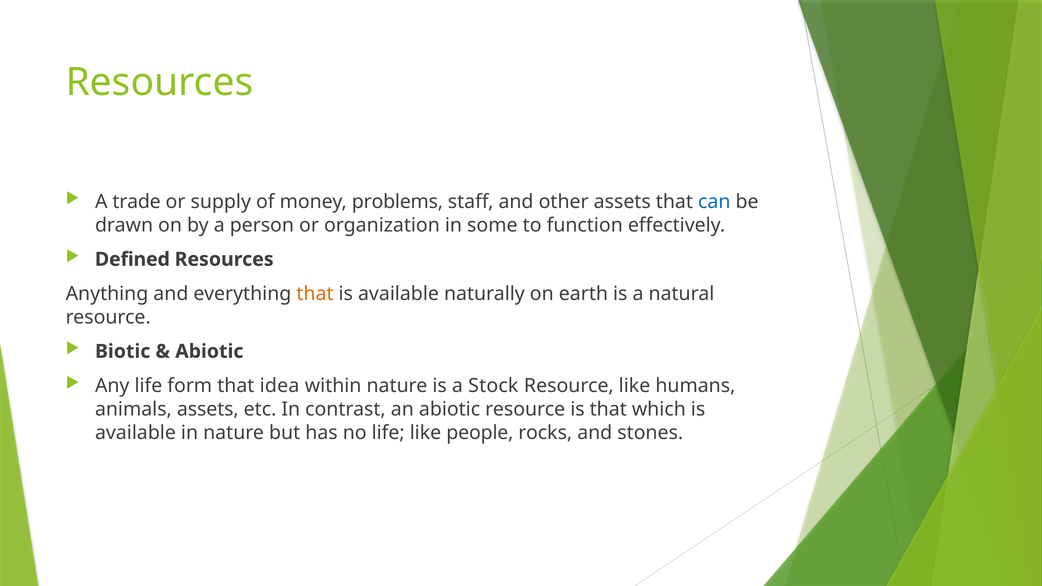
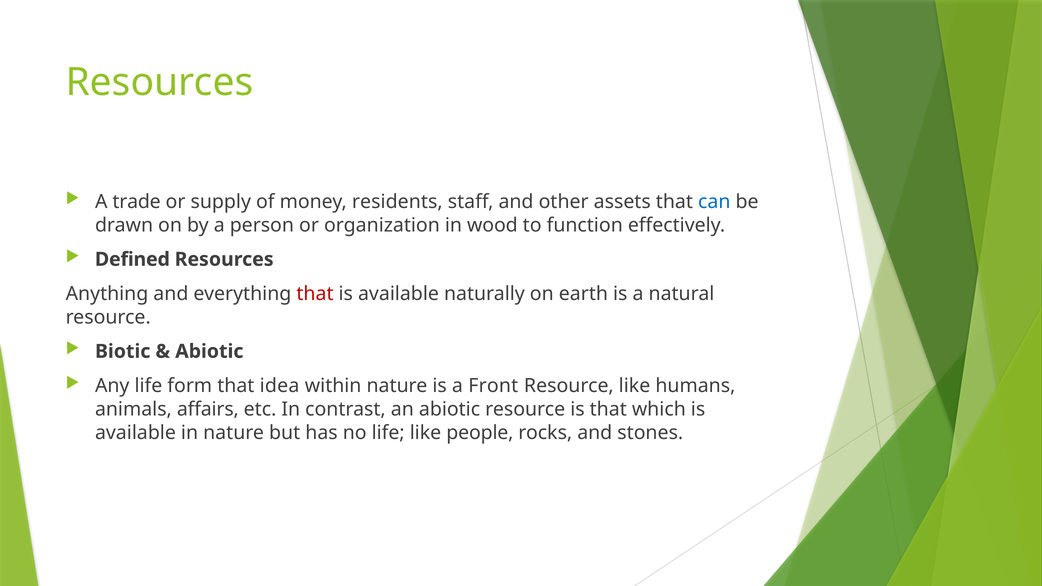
problems: problems -> residents (397, 202)
some: some -> wood (492, 225)
that colour: orange -> red (315, 294)
Stock: Stock -> Front (493, 386)
animals assets: assets -> affairs (208, 409)
